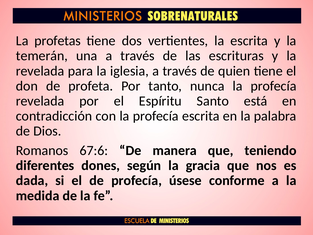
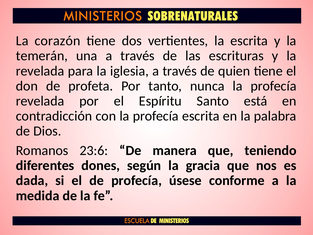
profetas: profetas -> corazón (57, 41)
67:6: 67:6 -> 23:6 (94, 150)
